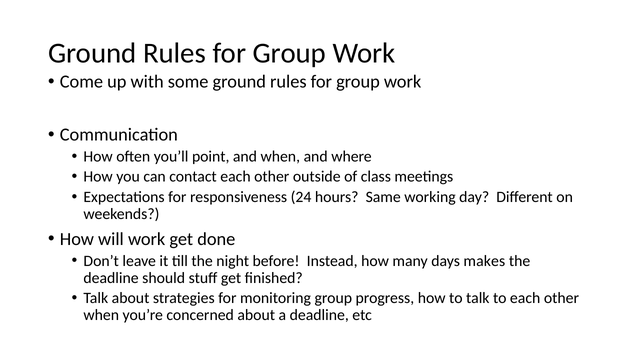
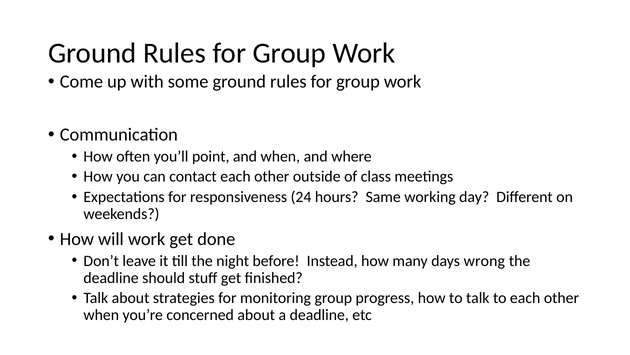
makes: makes -> wrong (484, 260)
